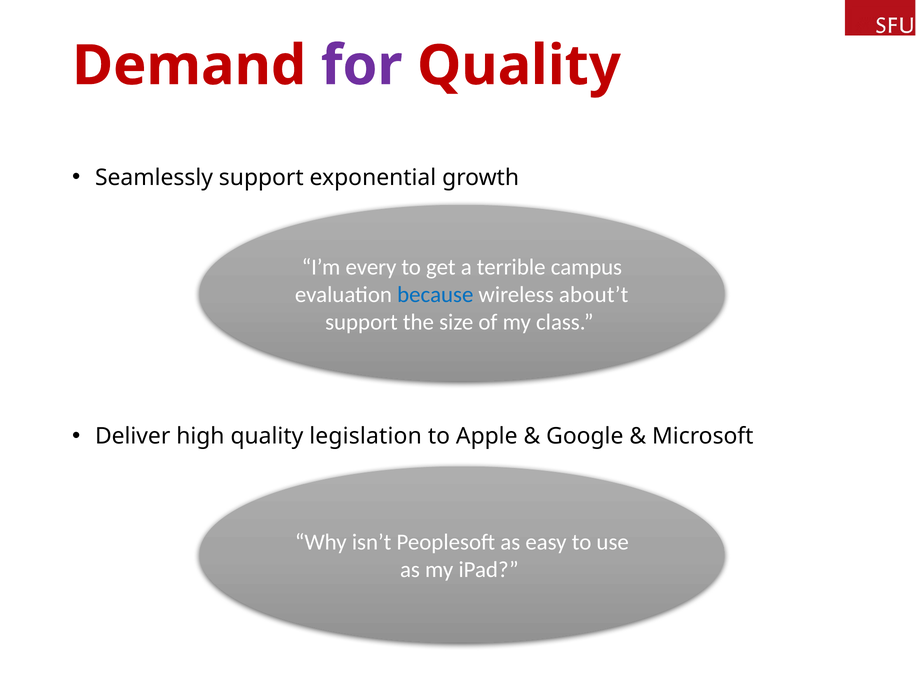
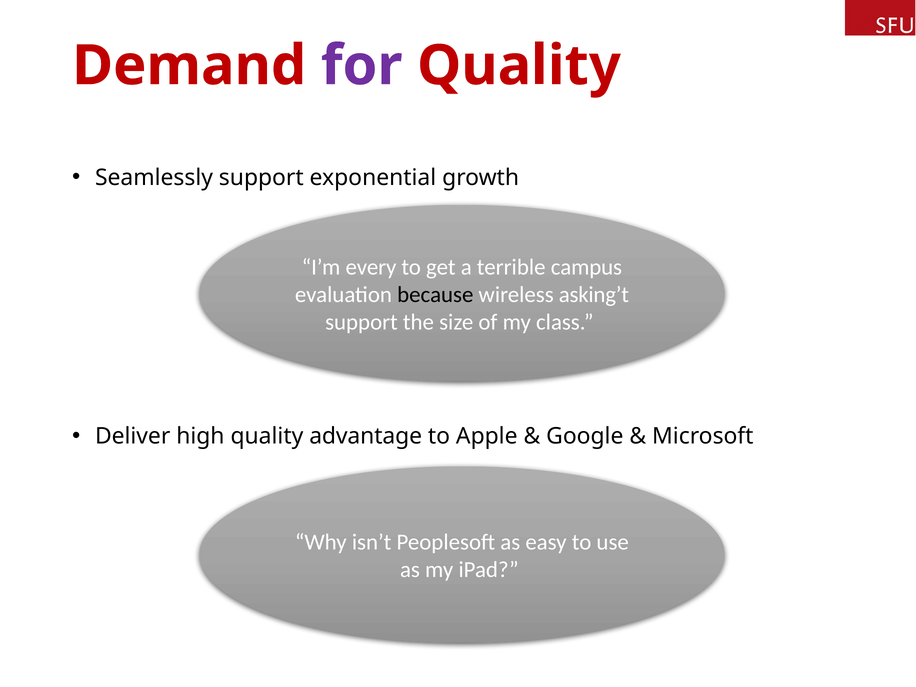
because colour: blue -> black (435, 295)
about’t: about’t -> asking’t (594, 295)
legislation: legislation -> advantage (366, 436)
